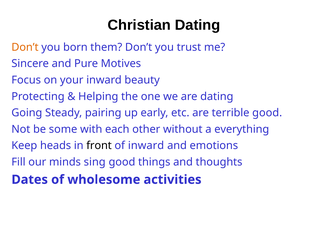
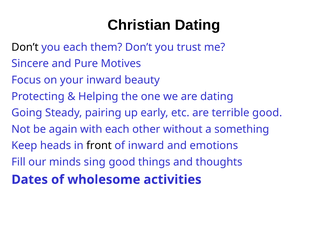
Don’t colour: orange -> black (25, 47)
you born: born -> each (75, 47)
some: some -> again (63, 129)
everything: everything -> something (242, 129)
